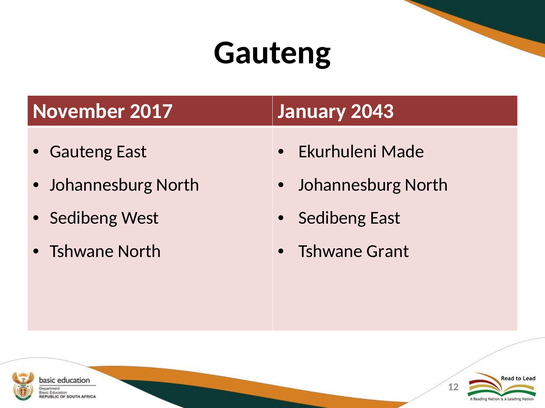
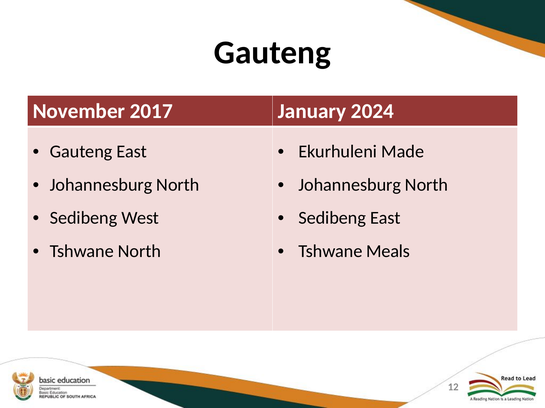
2043: 2043 -> 2024 (372, 111)
Grant: Grant -> Meals (388, 252)
